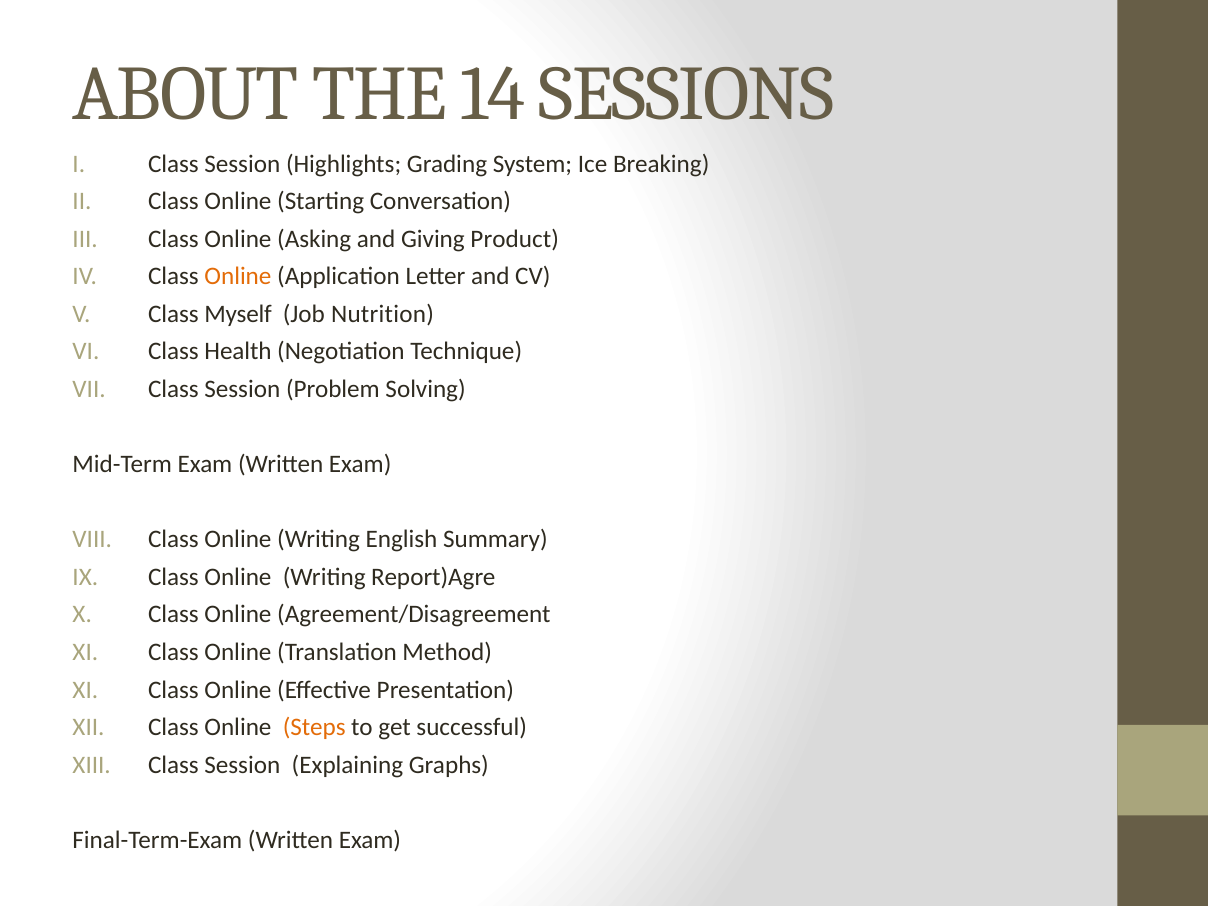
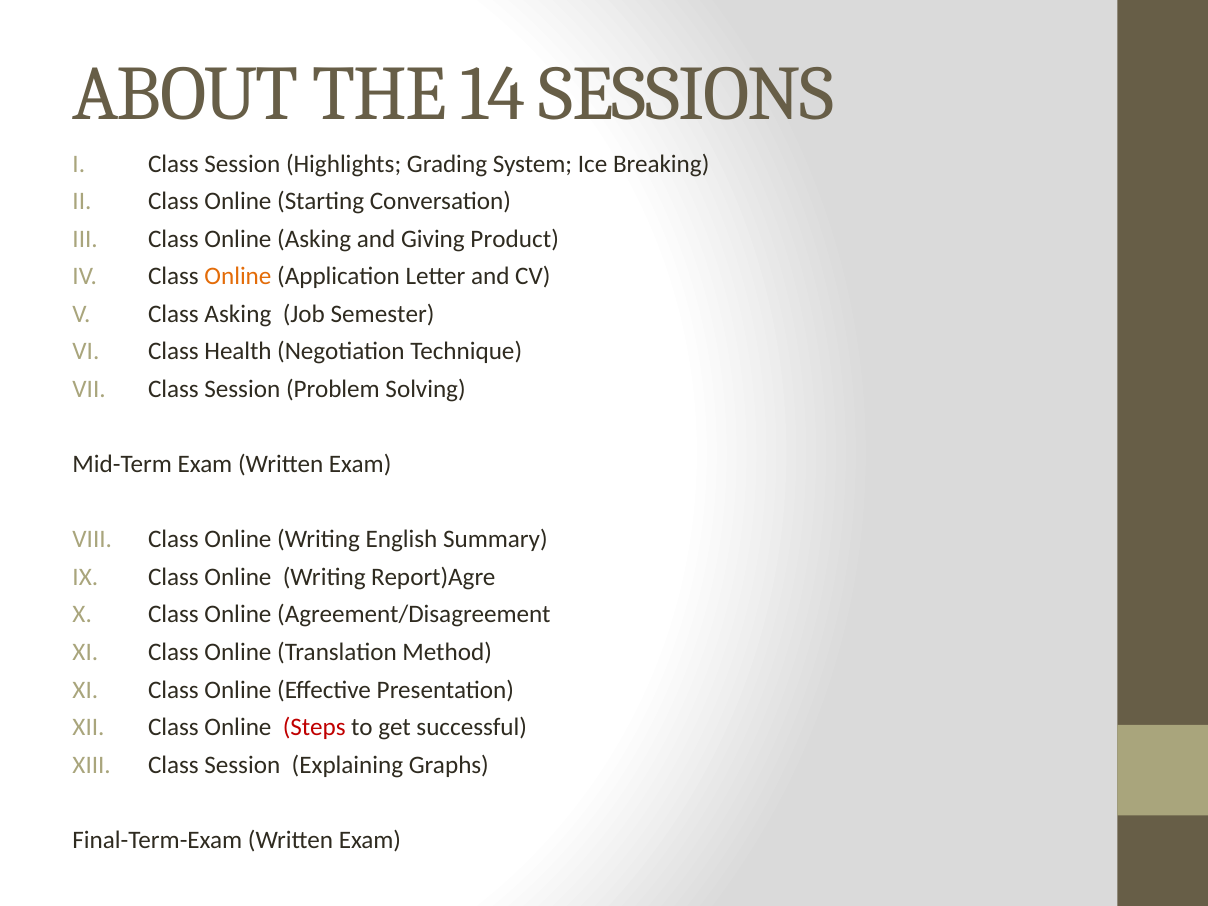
Class Myself: Myself -> Asking (238, 314)
Nutrition: Nutrition -> Semester (383, 314)
Steps colour: orange -> red (314, 727)
